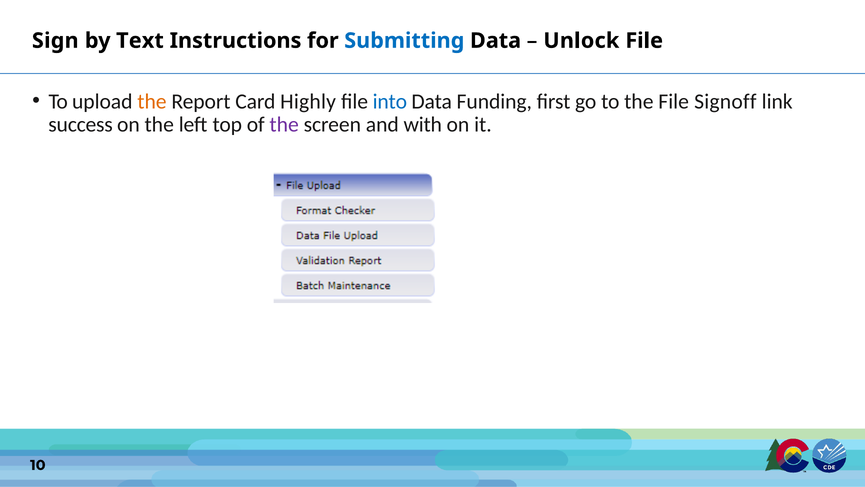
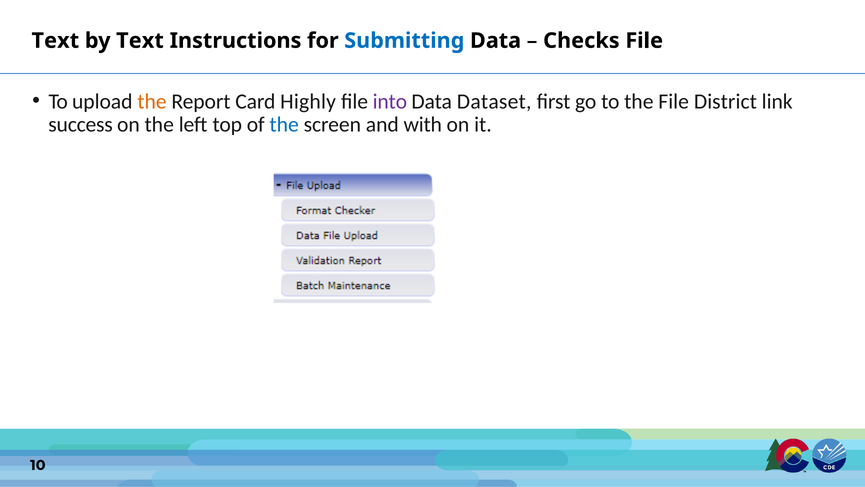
Sign: Sign -> Text (55, 41)
Unlock: Unlock -> Checks (581, 41)
into colour: blue -> purple (390, 101)
Funding: Funding -> Dataset (494, 101)
Signoff: Signoff -> District (725, 101)
the colour: purple -> blue (284, 125)
